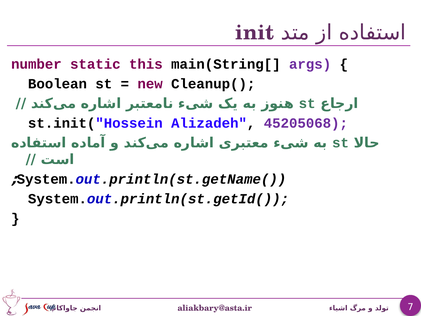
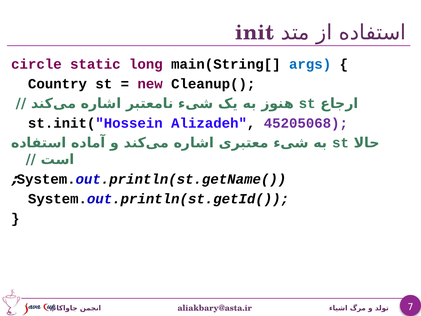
number: number -> circle (36, 64)
this: this -> long (146, 64)
args colour: purple -> blue (310, 64)
Boolean: Boolean -> Country (57, 84)
